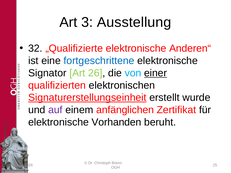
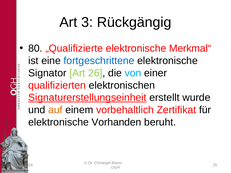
Ausstellung: Ausstellung -> Rückgängig (134, 22)
32: 32 -> 80 (35, 48)
Anderen“: Anderen“ -> Merkmal“ (190, 48)
einer underline: present -> none (156, 73)
auf colour: purple -> orange (55, 110)
anfänglichen: anfänglichen -> vorbehaltlich (125, 110)
